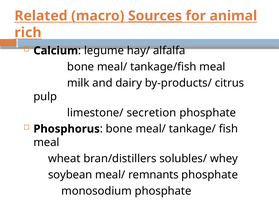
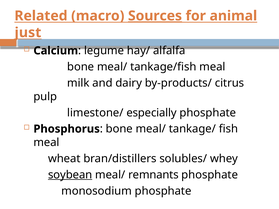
rich: rich -> just (28, 33)
secretion: secretion -> especially (152, 113)
soybean underline: none -> present (70, 175)
